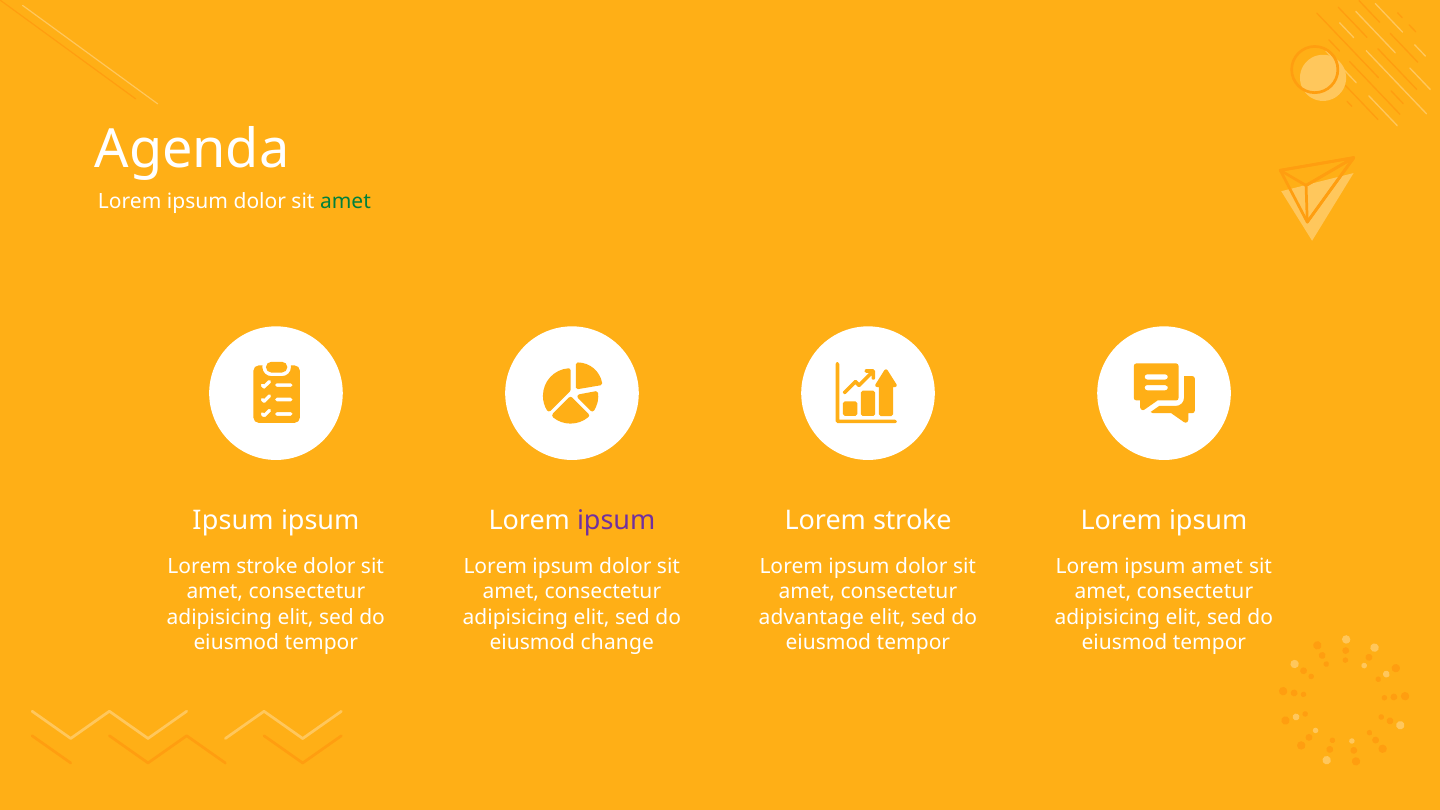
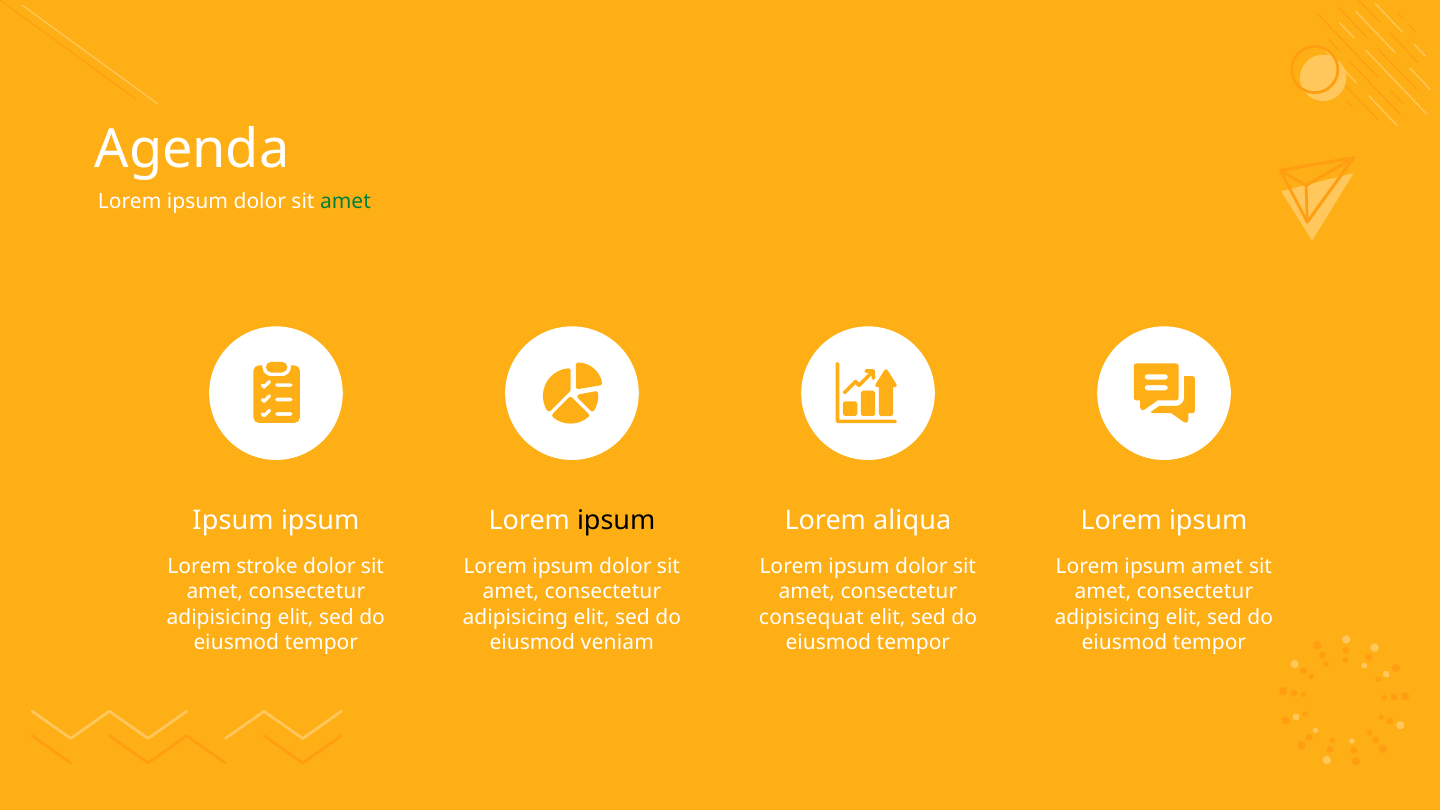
ipsum colour: purple -> black (616, 520)
stroke: stroke -> aliqua (912, 520)
advantage: advantage -> consequat (811, 617)
change: change -> veniam (617, 642)
